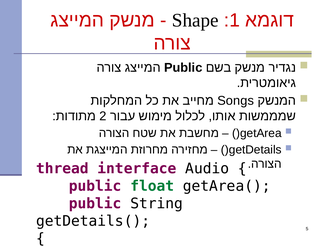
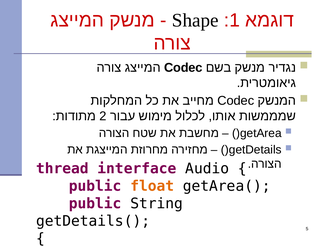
Public: Public -> Codec (183, 68)
Songs: Songs -> Codec (236, 101)
float colour: green -> orange (152, 186)
